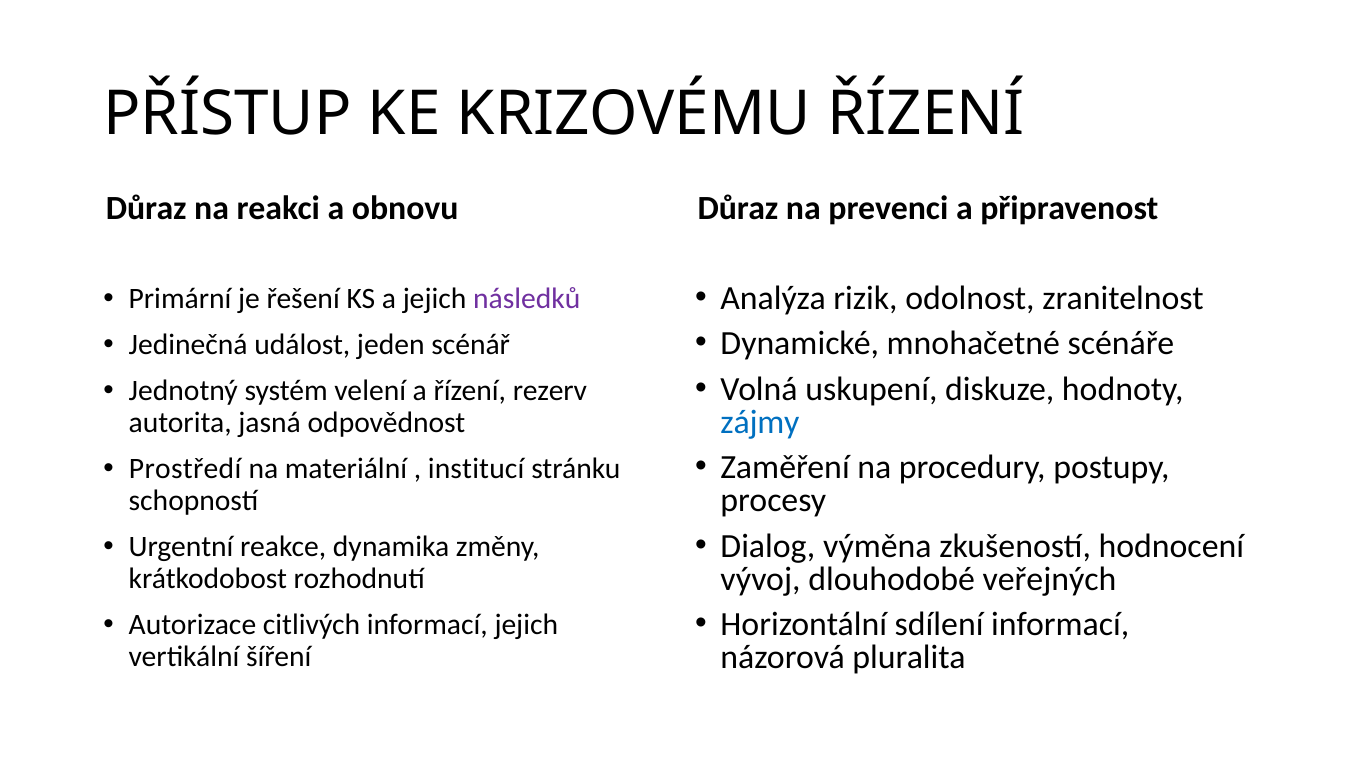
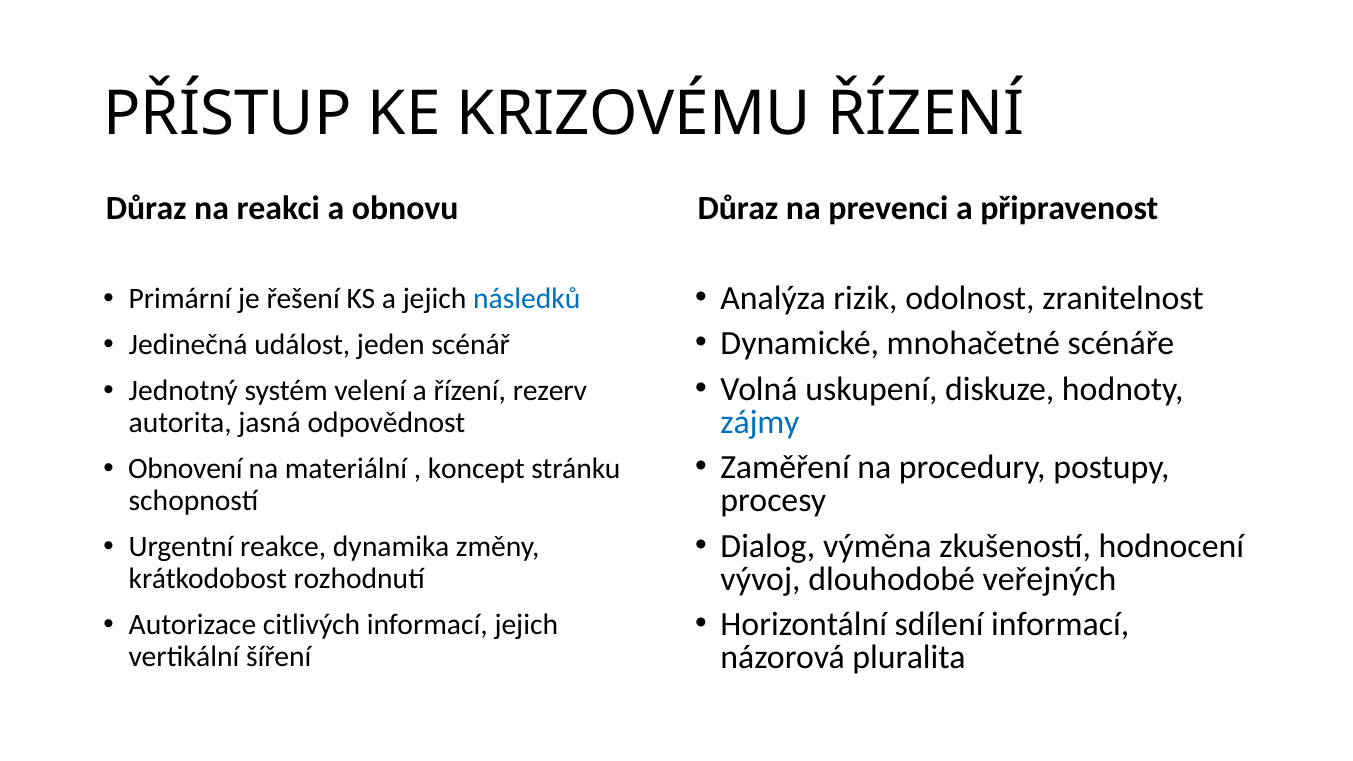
následků colour: purple -> blue (527, 299)
Prostředí: Prostředí -> Obnovení (185, 469)
institucí: institucí -> koncept (476, 469)
